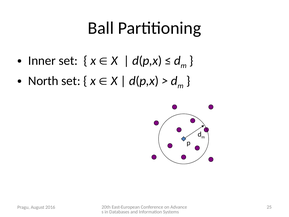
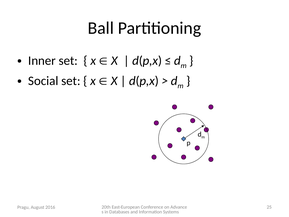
North: North -> Social (43, 81)
